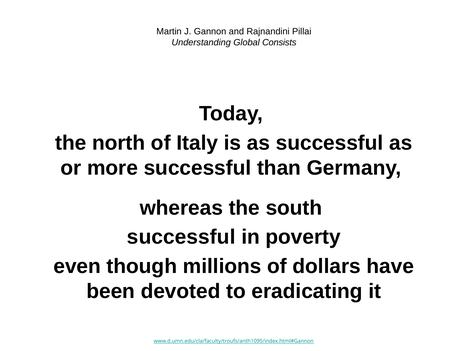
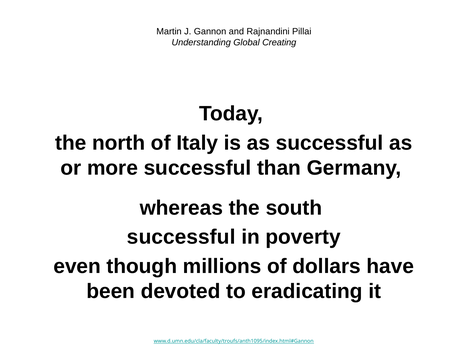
Consists: Consists -> Creating (279, 42)
